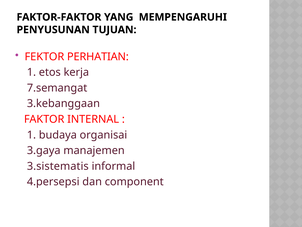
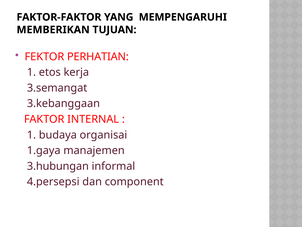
PENYUSUNAN: PENYUSUNAN -> MEMBERIKAN (53, 30)
7.semangat: 7.semangat -> 3.semangat (57, 88)
3.gaya: 3.gaya -> 1.gaya (44, 150)
3.sistematis: 3.sistematis -> 3.hubungan (58, 166)
